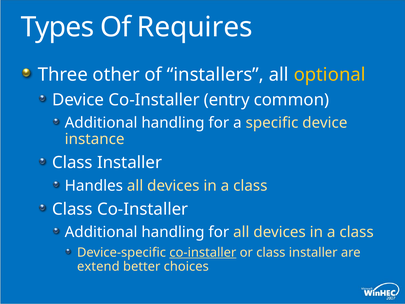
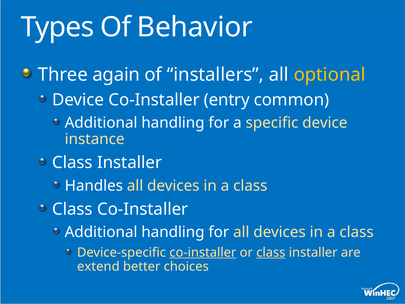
Requires: Requires -> Behavior (195, 27)
other: other -> again (116, 75)
class underline: none -> present (271, 252)
